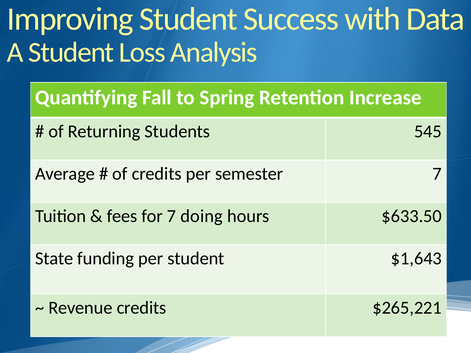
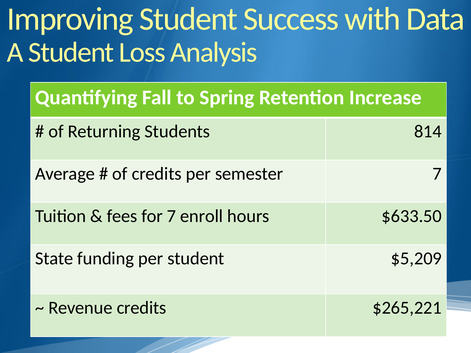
545: 545 -> 814 (428, 131)
doing: doing -> enroll (202, 216)
$1,643: $1,643 -> $5,209 (416, 259)
